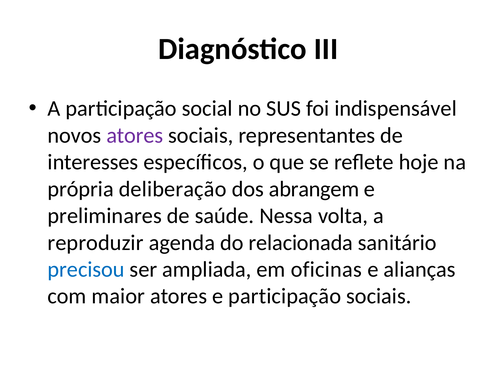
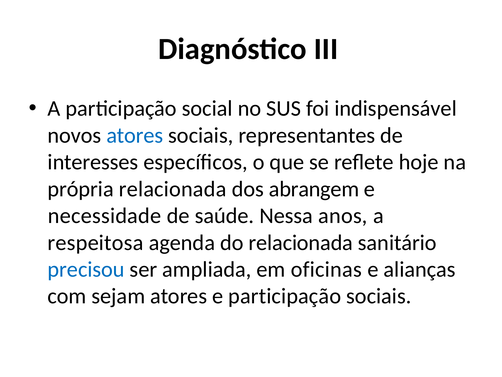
atores colour: purple -> blue (135, 135)
própria deliberação: deliberação -> relacionada (173, 189)
preliminares: preliminares -> necessidade (105, 216)
volta: volta -> anos (343, 216)
reproduzir: reproduzir -> respeitosa (96, 242)
maior: maior -> sejam (118, 296)
